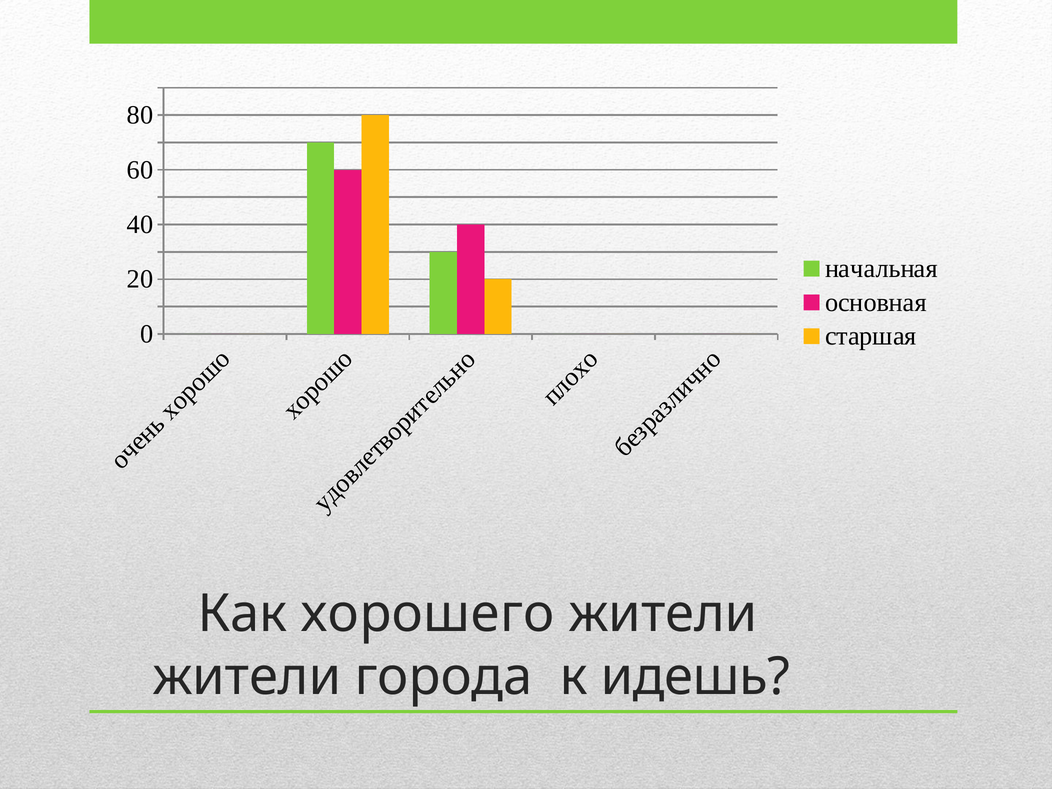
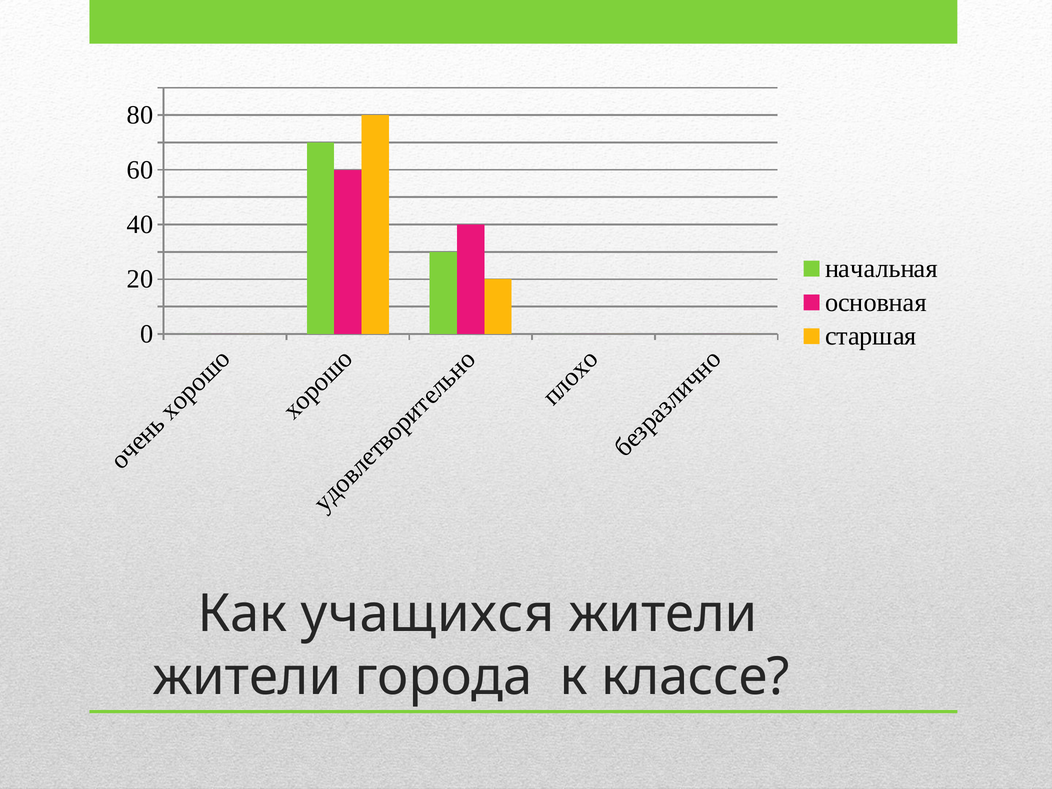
хорошего: хорошего -> учащихся (428, 614)
идешь: идешь -> классе (696, 677)
